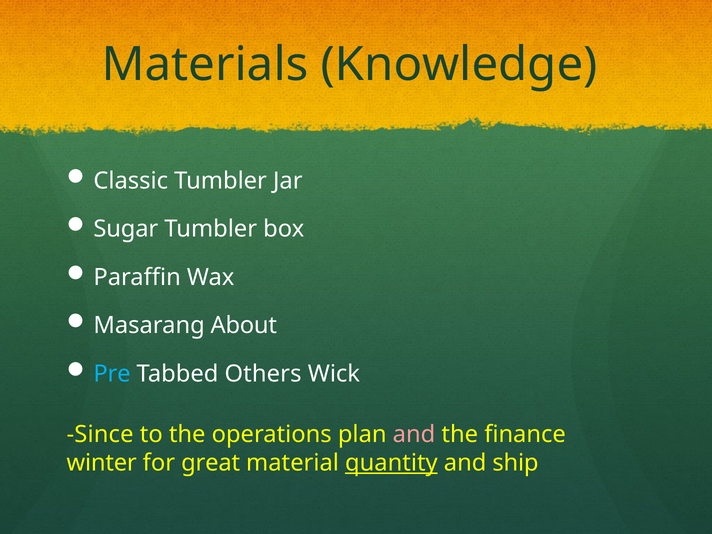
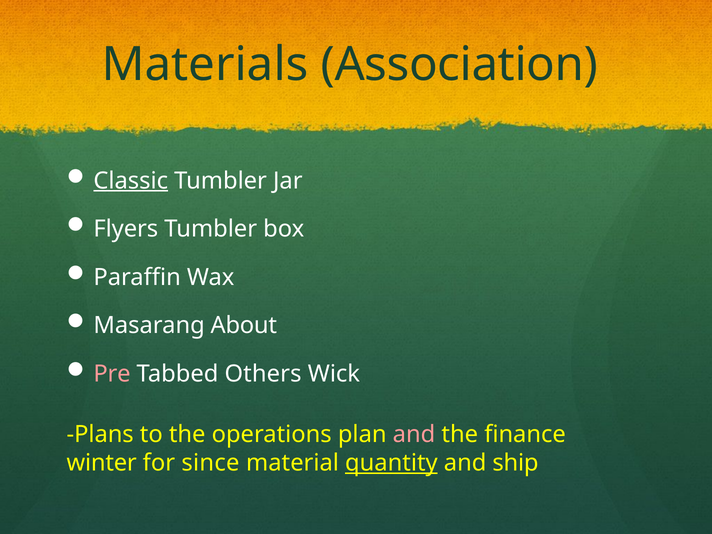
Knowledge: Knowledge -> Association (459, 65)
Classic underline: none -> present (131, 181)
Sugar: Sugar -> Flyers (126, 229)
Pre colour: light blue -> pink (112, 374)
Since: Since -> Plans (100, 434)
great: great -> since (210, 463)
